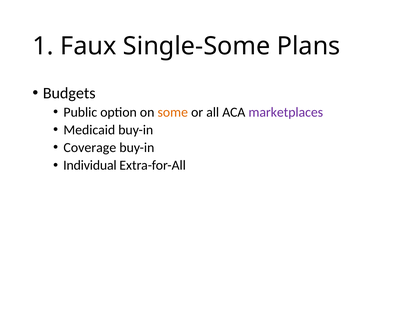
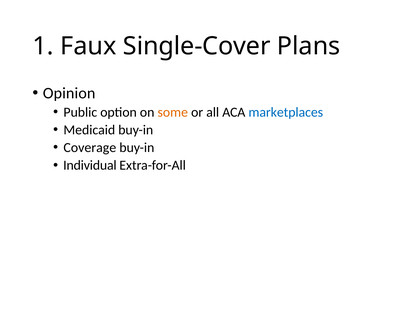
Single-Some: Single-Some -> Single-Cover (197, 46)
Budgets: Budgets -> Opinion (69, 93)
marketplaces colour: purple -> blue (286, 112)
